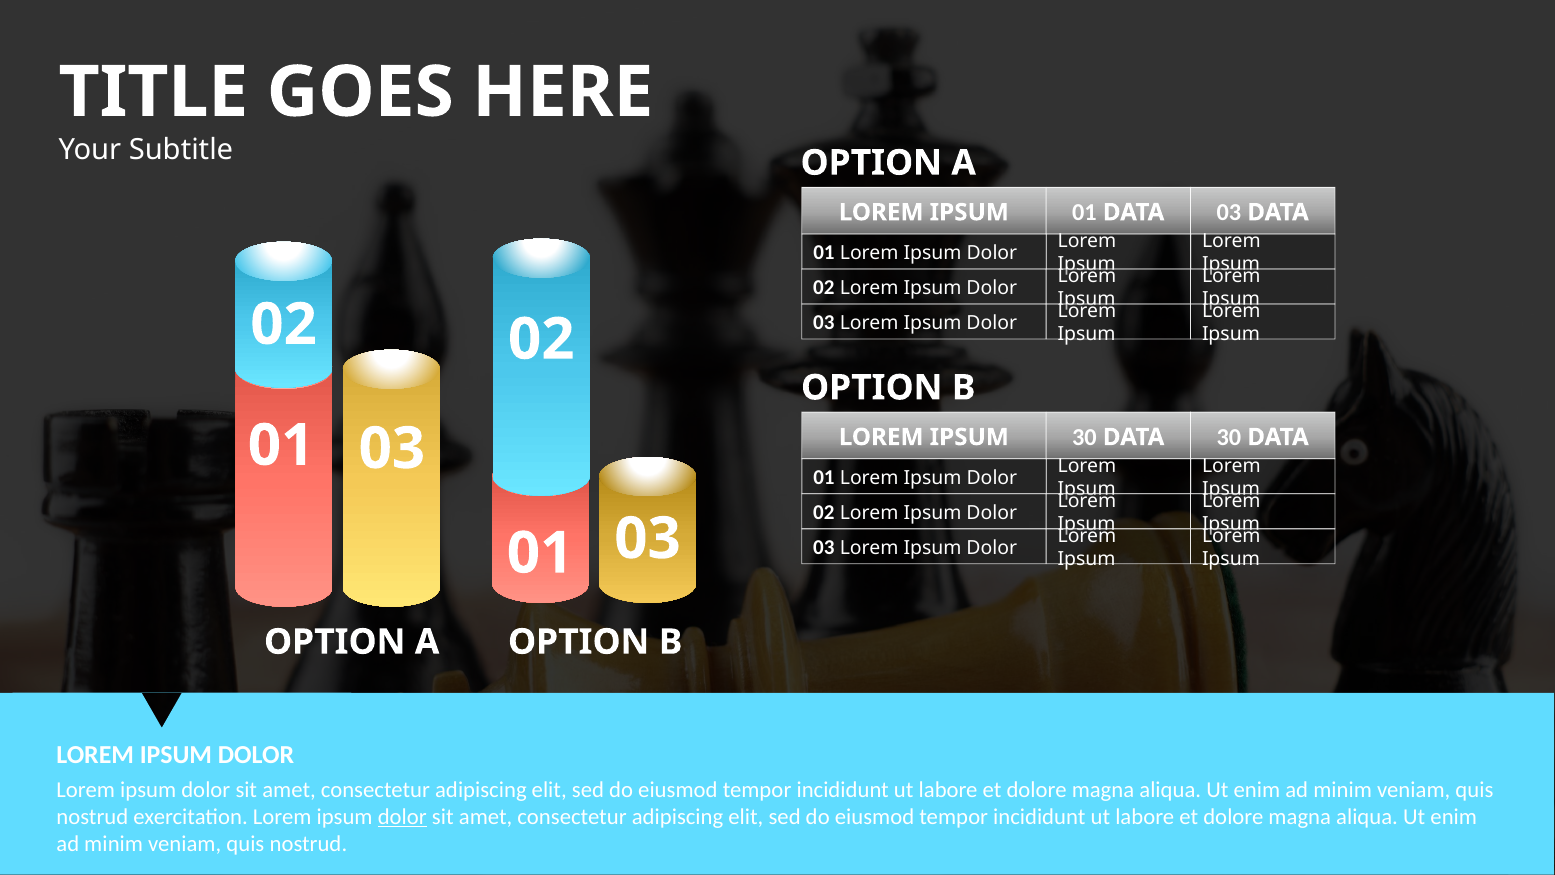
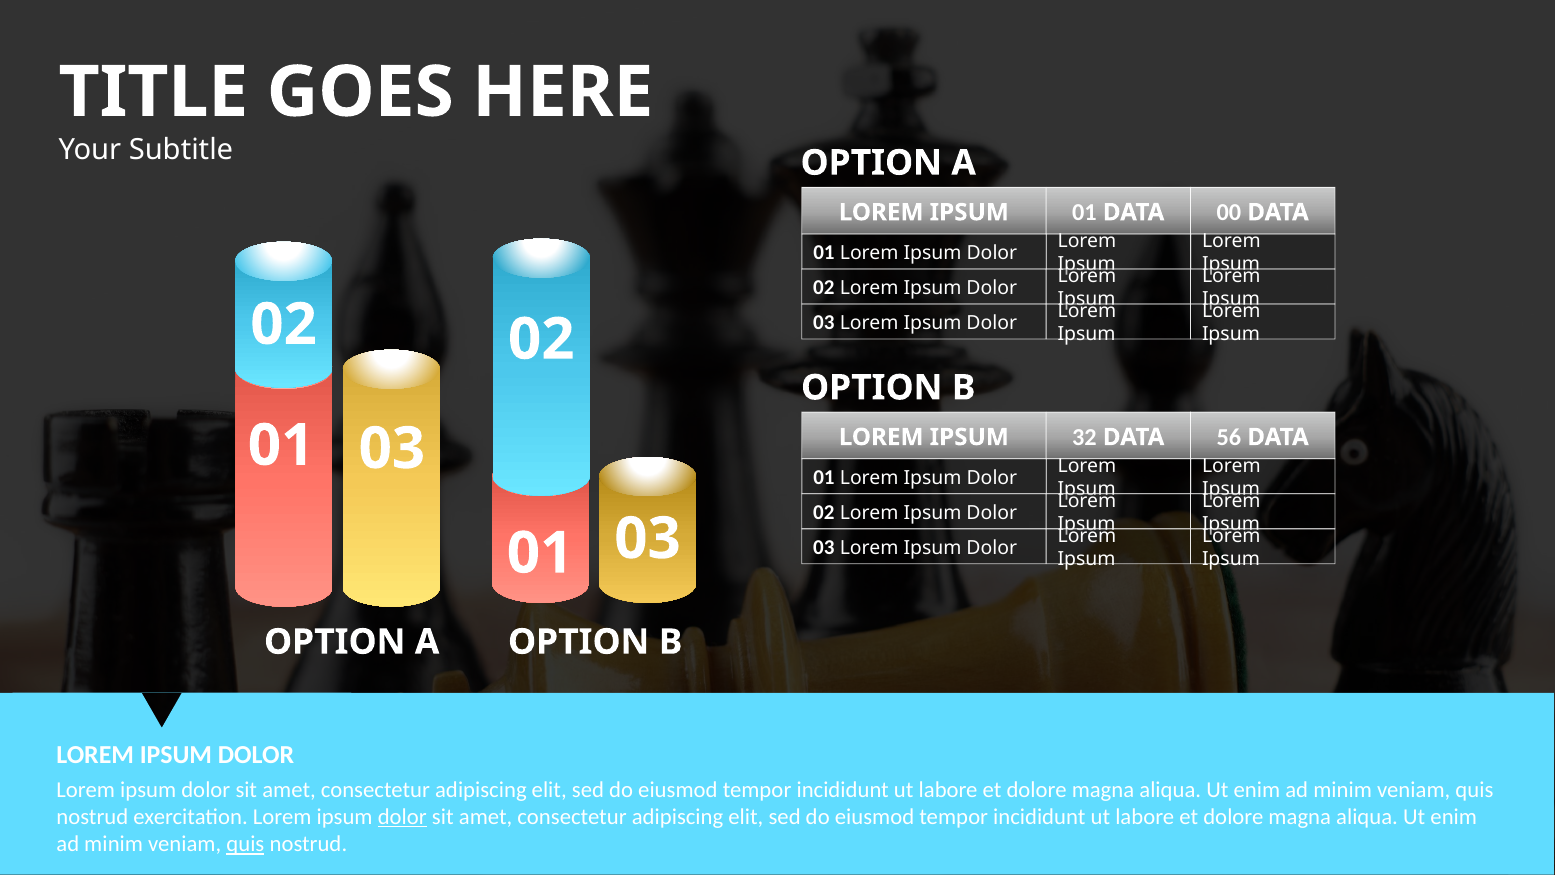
DATA 03: 03 -> 00 (1229, 212)
IPSUM 30: 30 -> 32 (1084, 437)
DATA 30: 30 -> 56 (1229, 437)
quis underline: none -> present (245, 844)
